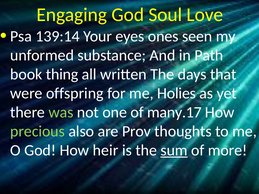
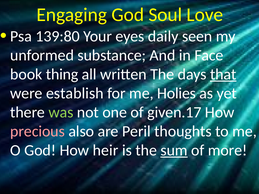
139:14: 139:14 -> 139:80 (58, 36)
ones: ones -> daily (163, 36)
Path: Path -> Face (209, 55)
that underline: none -> present (223, 74)
offspring: offspring -> establish (75, 93)
many.17: many.17 -> given.17 (174, 112)
precious colour: light green -> pink (38, 131)
Prov: Prov -> Peril (136, 131)
